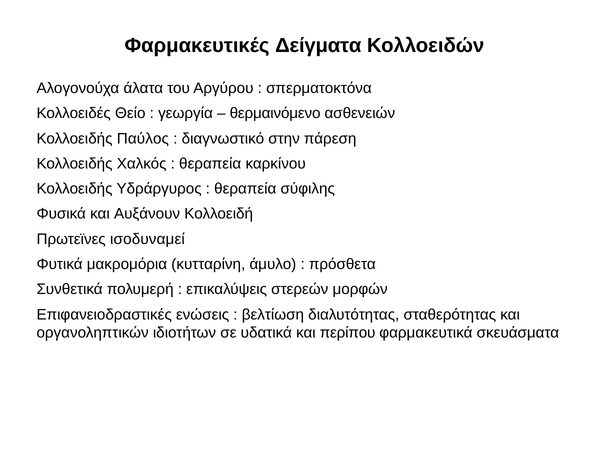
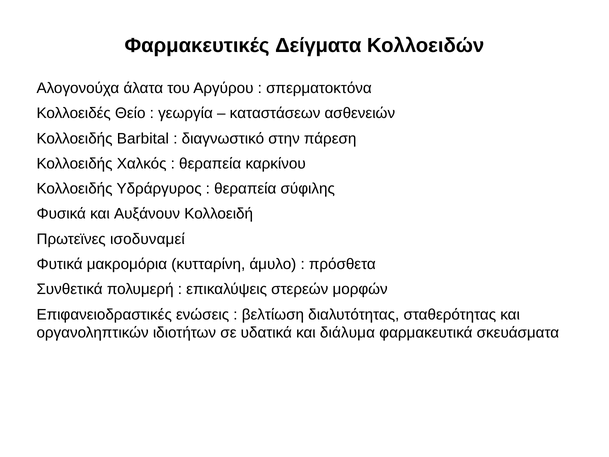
θερμαινόμενο: θερμαινόμενο -> καταστάσεων (275, 113)
Παύλος: Παύλος -> Barbital (143, 138)
περίπου: περίπου -> διάλυμα (347, 333)
